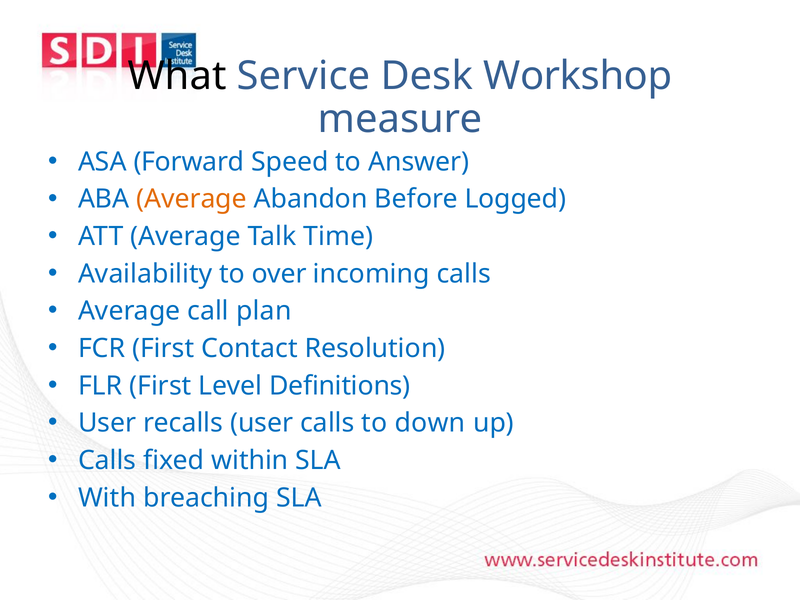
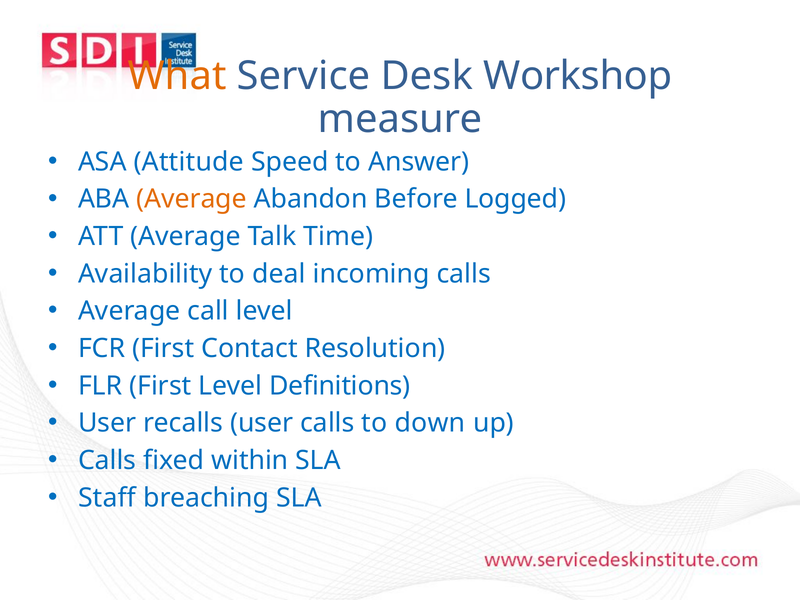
What colour: black -> orange (177, 76)
Forward: Forward -> Attitude (189, 162)
over: over -> deal (279, 274)
call plan: plan -> level (264, 311)
With: With -> Staff (107, 498)
